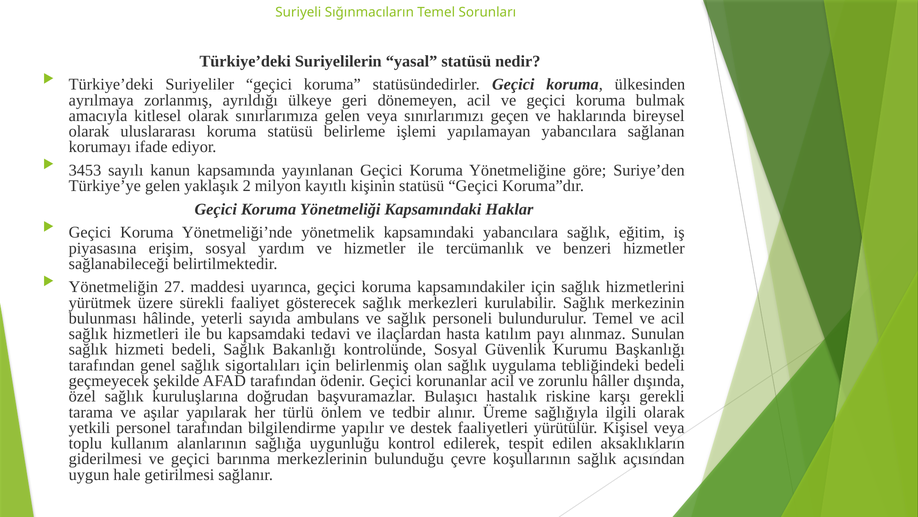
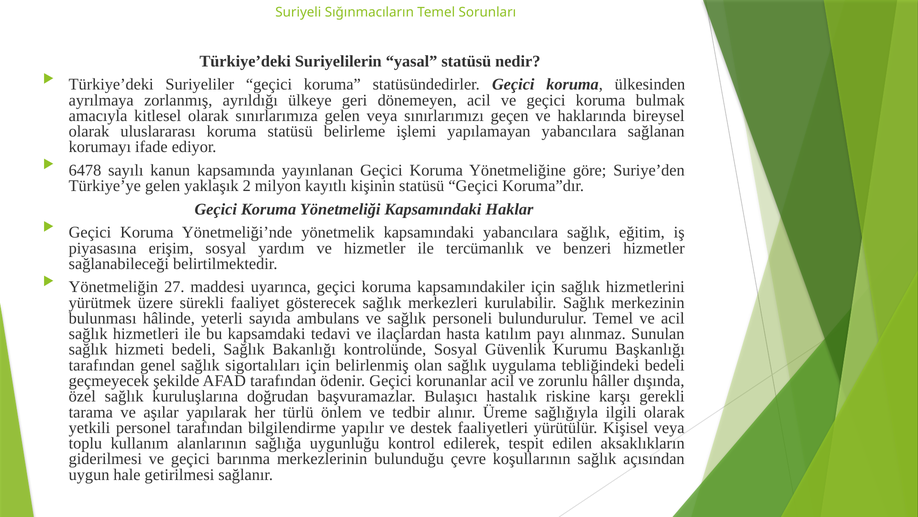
3453: 3453 -> 6478 (85, 170)
